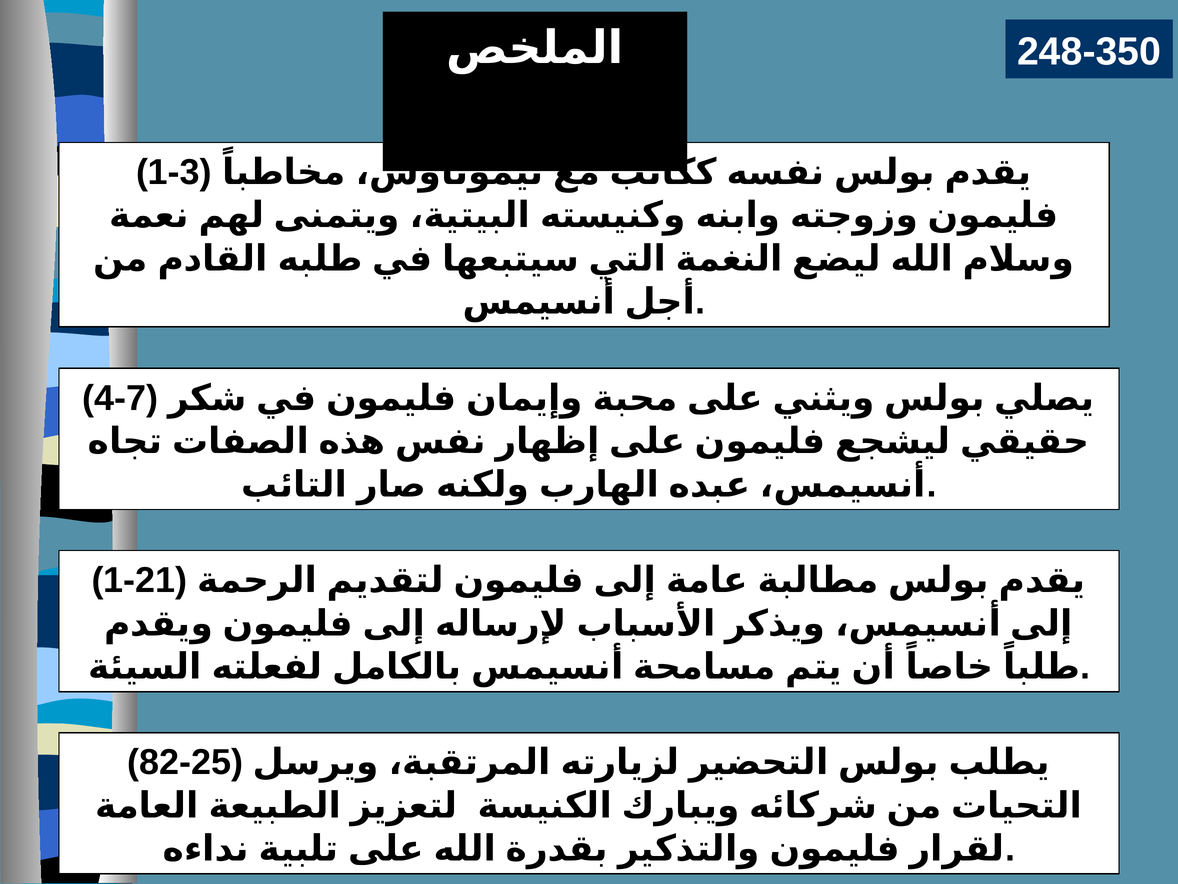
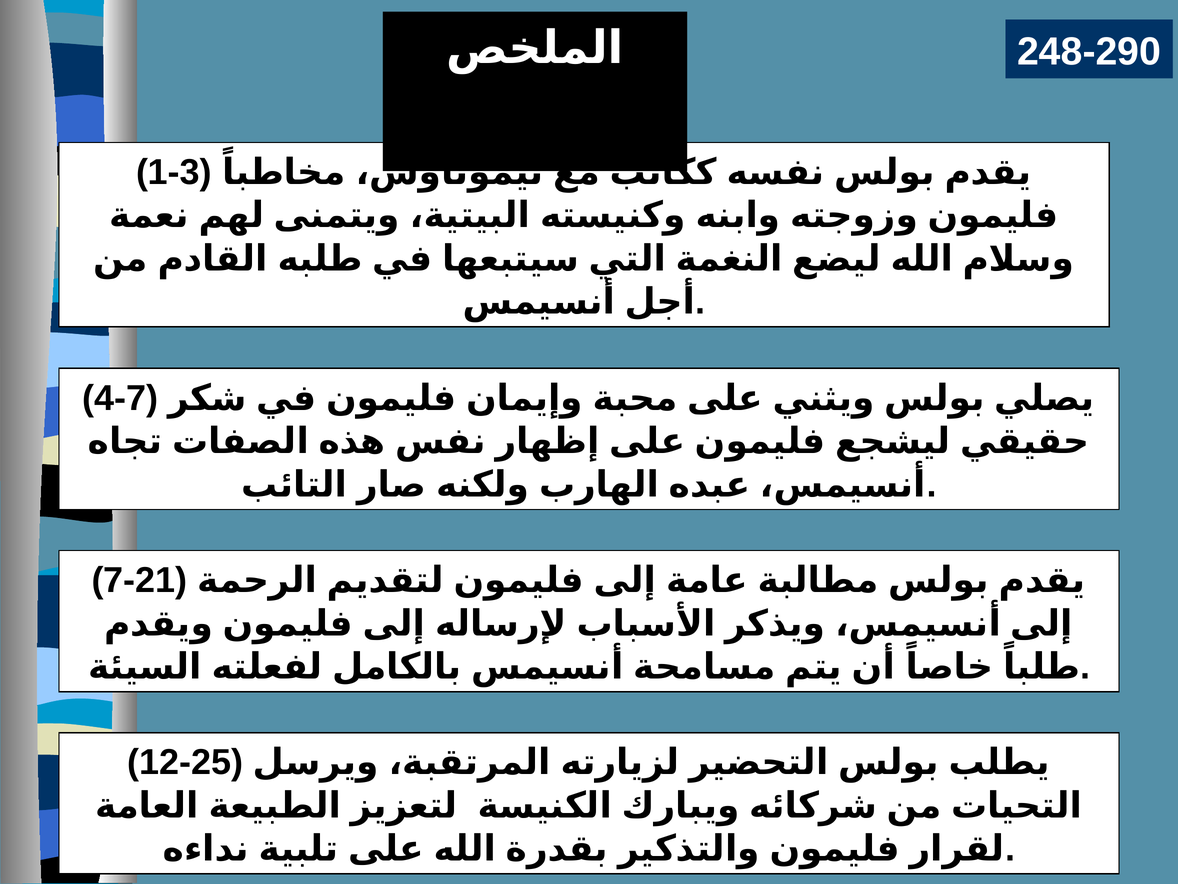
248-350: 248-350 -> 248-290 (1089, 52)
1-21: 1-21 -> 7-21 (139, 580)
82-25: 82-25 -> 12-25 (185, 762)
